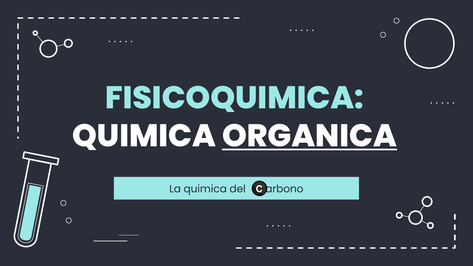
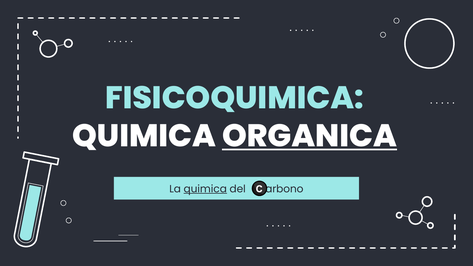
quimica underline: none -> present (205, 189)
